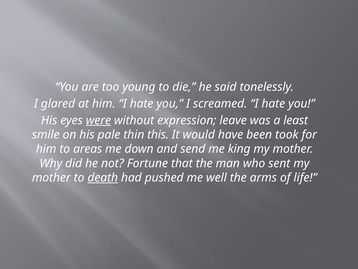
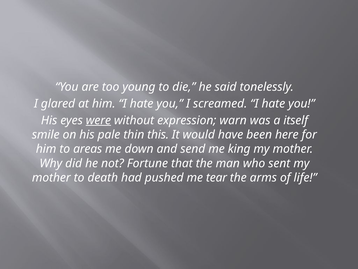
leave: leave -> warn (233, 120)
least: least -> itself (296, 120)
took: took -> here (287, 134)
death underline: present -> none (103, 177)
well: well -> tear (216, 177)
